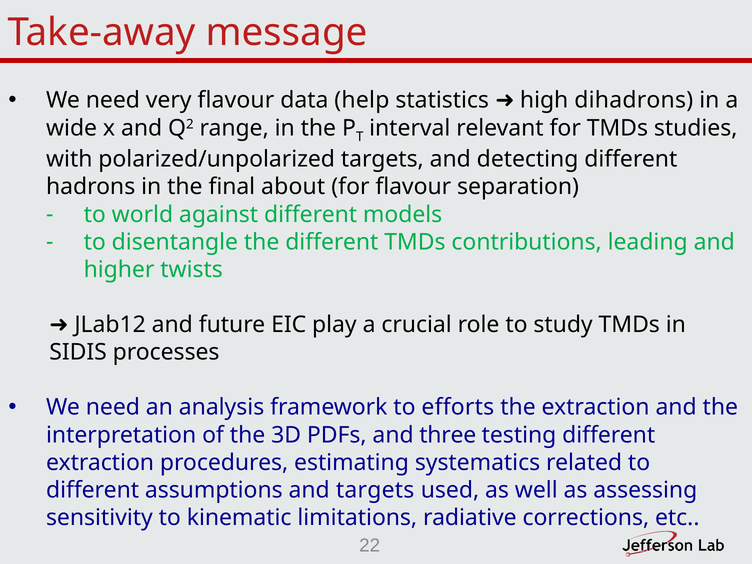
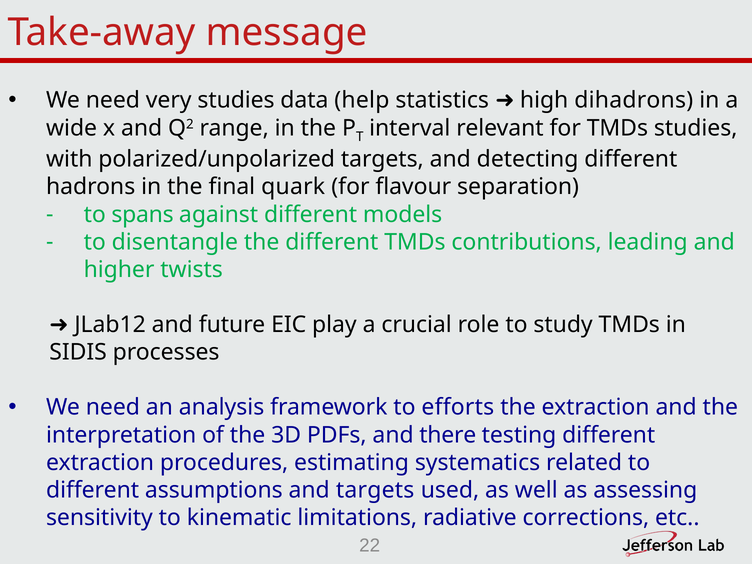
very flavour: flavour -> studies (236, 100)
about: about -> quark (293, 187)
world: world -> spans (143, 214)
three: three -> there (448, 435)
